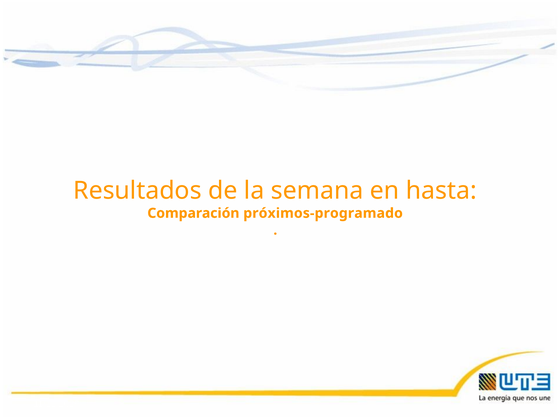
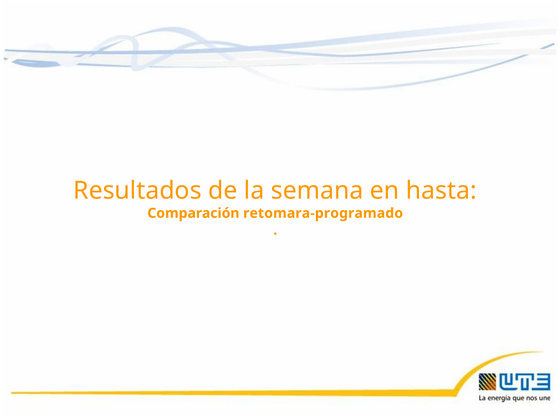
próximos-programado: próximos-programado -> retomara-programado (323, 213)
